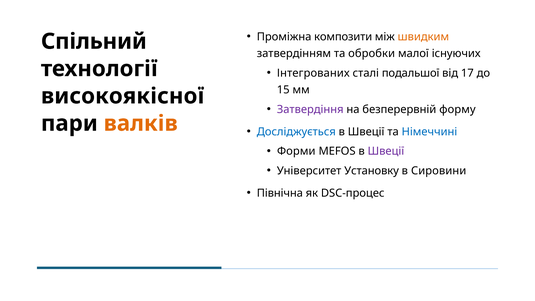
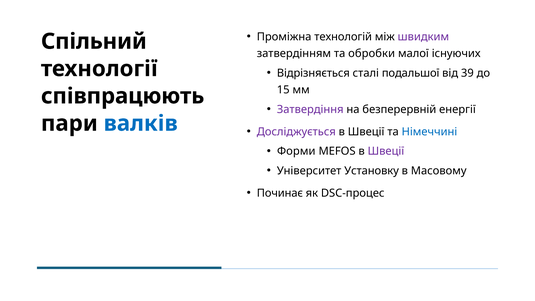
композити: композити -> технологій (343, 37)
швидким colour: orange -> purple (423, 37)
Інтегрованих: Інтегрованих -> Відрізняється (313, 73)
17: 17 -> 39 (467, 73)
високоякісної: високоякісної -> співпрацюють (123, 96)
форму: форму -> енергії (458, 109)
валків colour: orange -> blue (141, 123)
Досліджується colour: blue -> purple (296, 132)
Сировини: Сировини -> Масовому (439, 171)
Північна: Північна -> Починає (280, 193)
